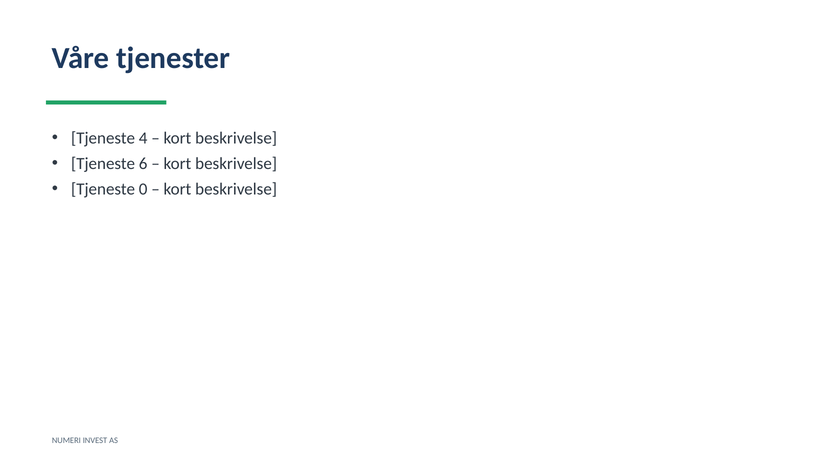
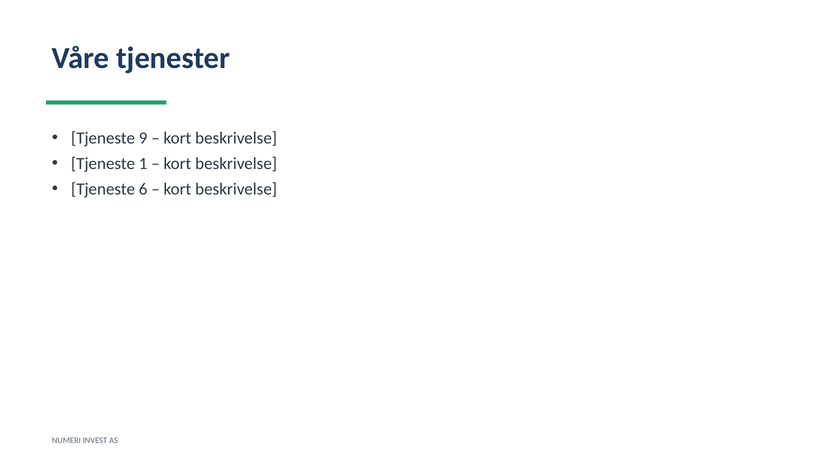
4: 4 -> 9 (143, 138)
6: 6 -> 1 (143, 164)
0: 0 -> 6 (143, 189)
